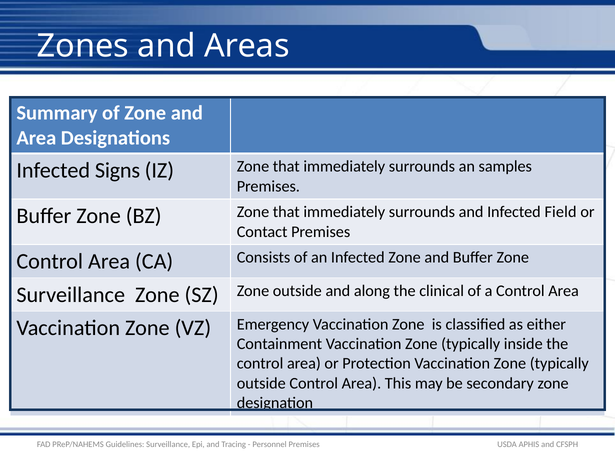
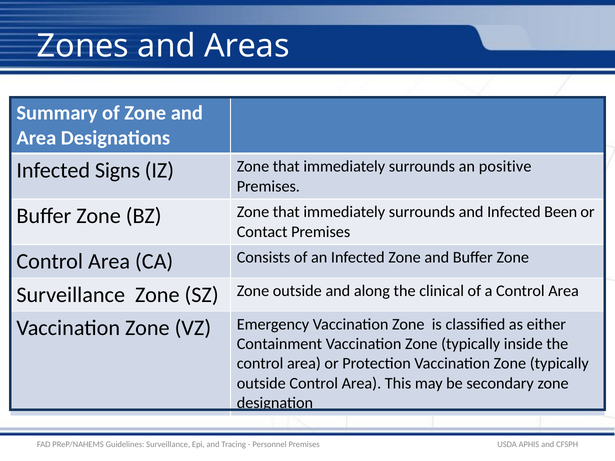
samples: samples -> positive (505, 167)
Field: Field -> Been (561, 212)
